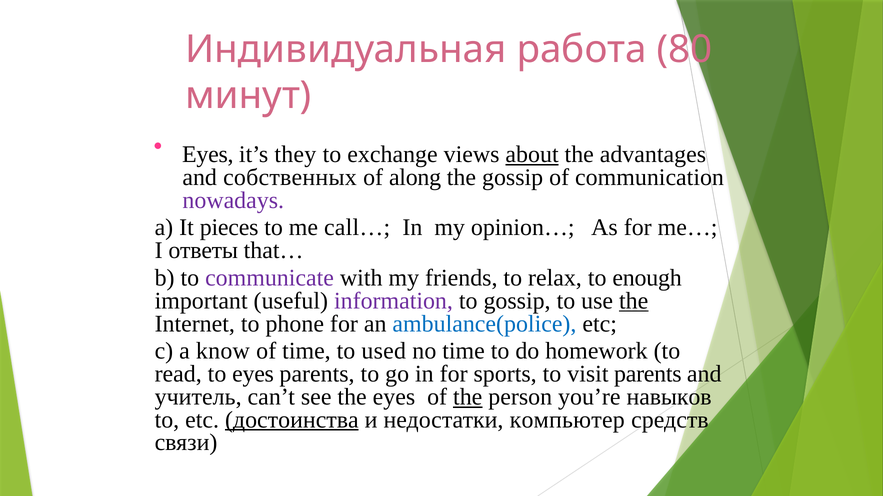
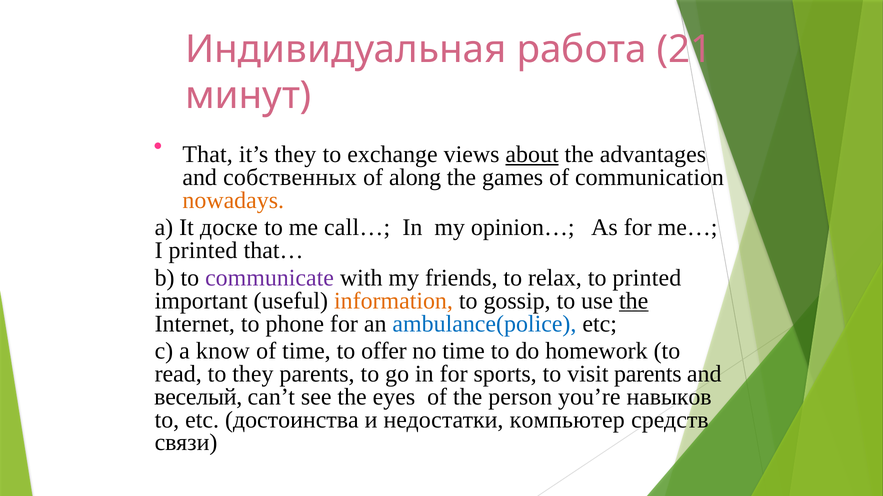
80: 80 -> 21 (684, 50)
Eyes: Eyes -> That (208, 155)
the gossip: gossip -> games (513, 178)
nowadays colour: purple -> orange (233, 201)
pieces: pieces -> доске (229, 228)
I ответы: ответы -> printed (203, 251)
to enough: enough -> printed (647, 278)
information colour: purple -> orange (394, 301)
used: used -> offer (384, 351)
to eyes: eyes -> they (253, 374)
учитель: учитель -> веселый (198, 397)
the underline: present -> none (468, 397)
достоинства underline: present -> none (292, 420)
